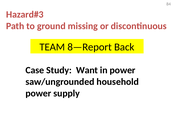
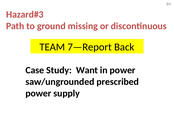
8—Report: 8—Report -> 7—Report (90, 47)
household: household -> prescribed (118, 82)
